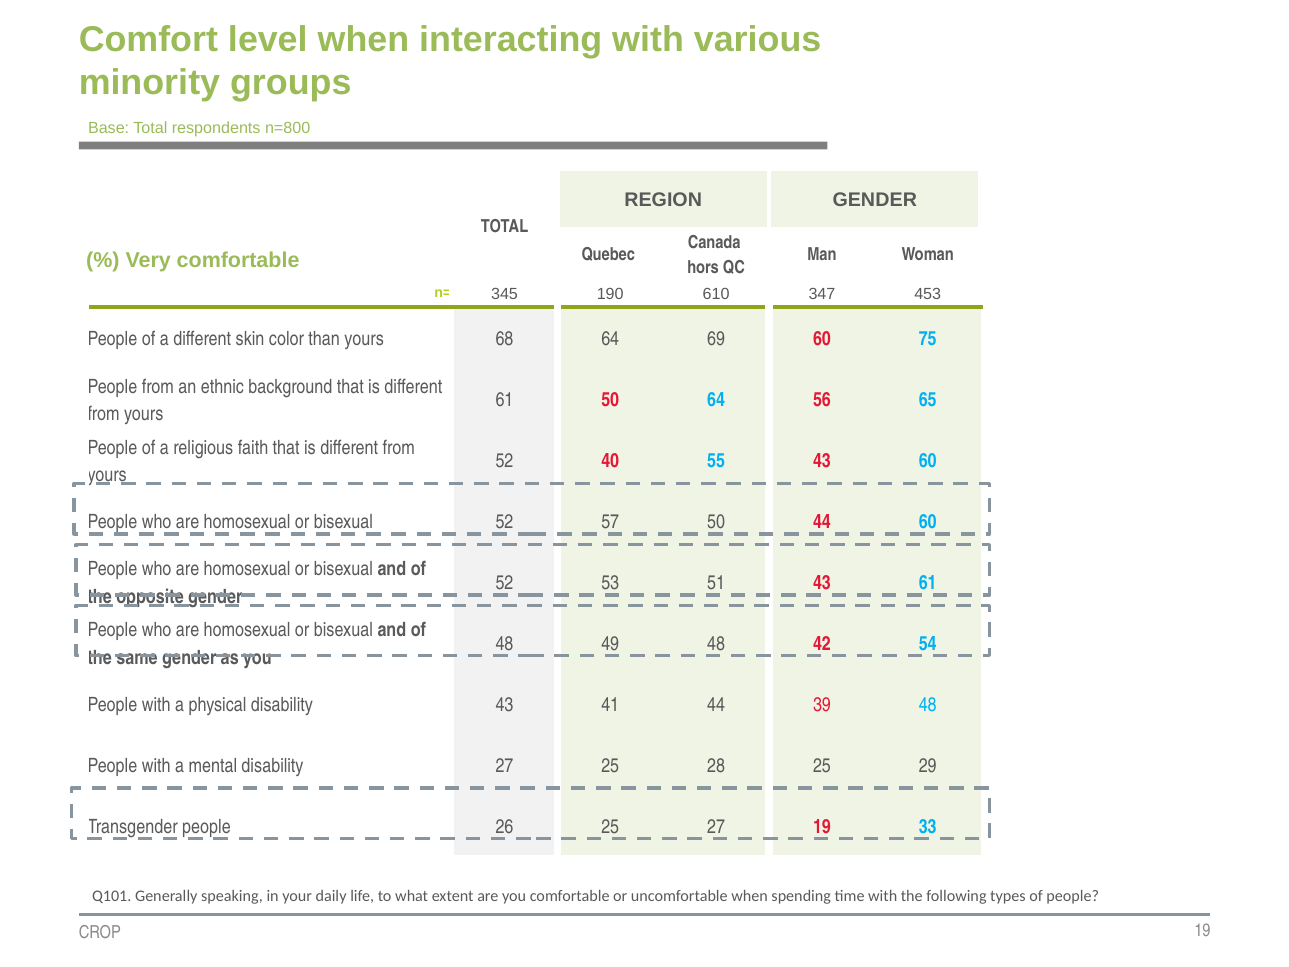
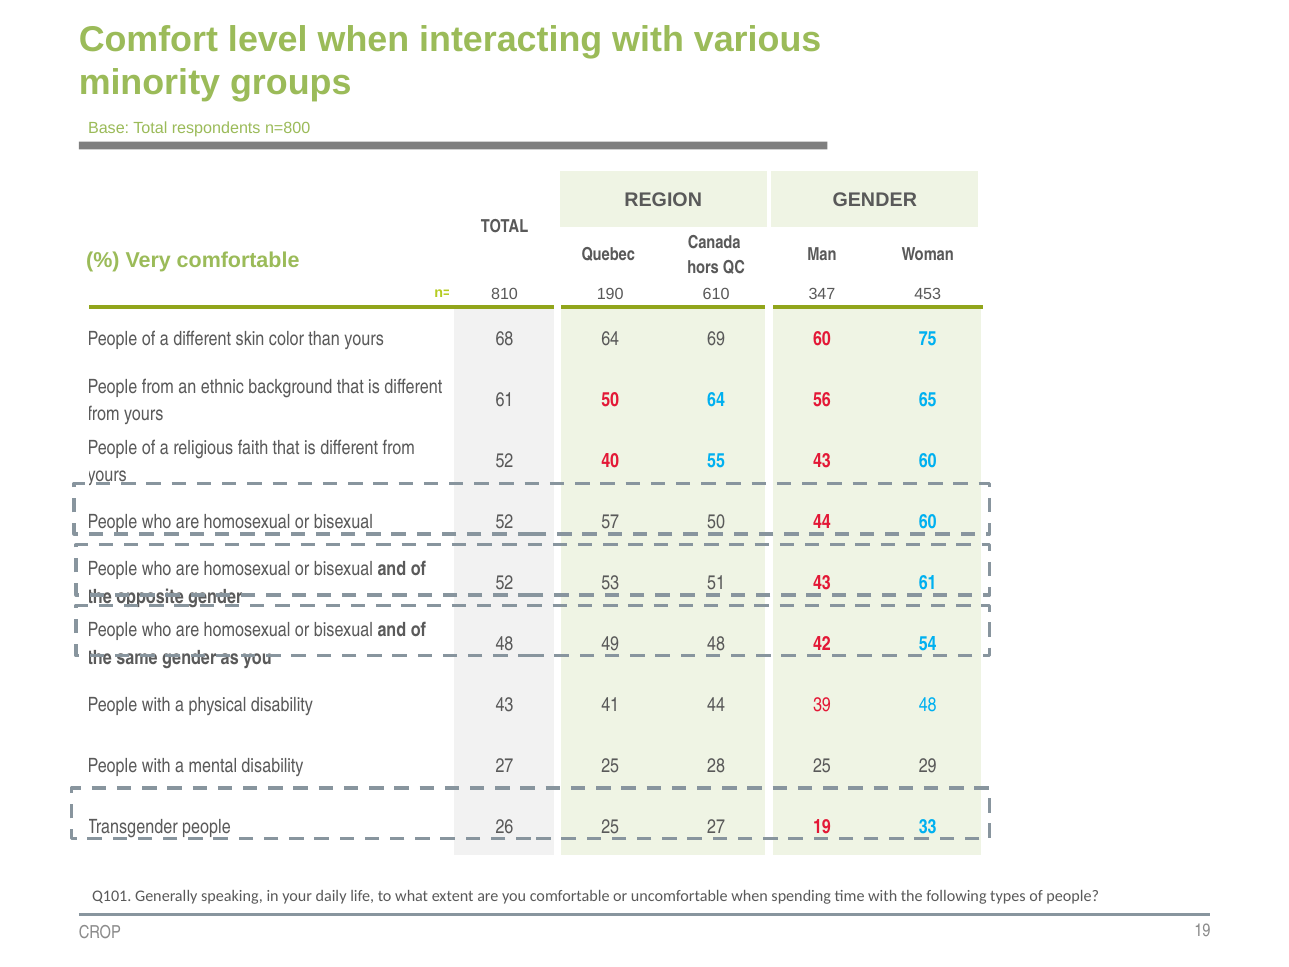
345: 345 -> 810 (505, 294)
